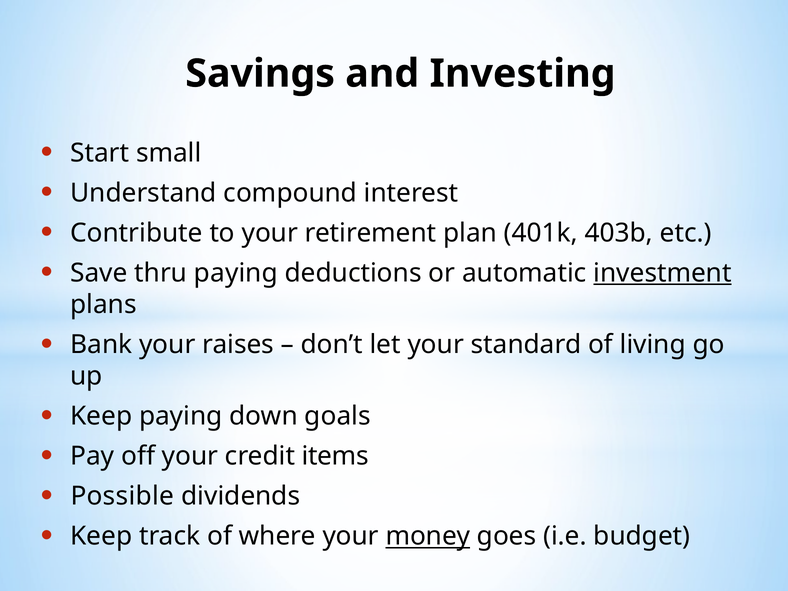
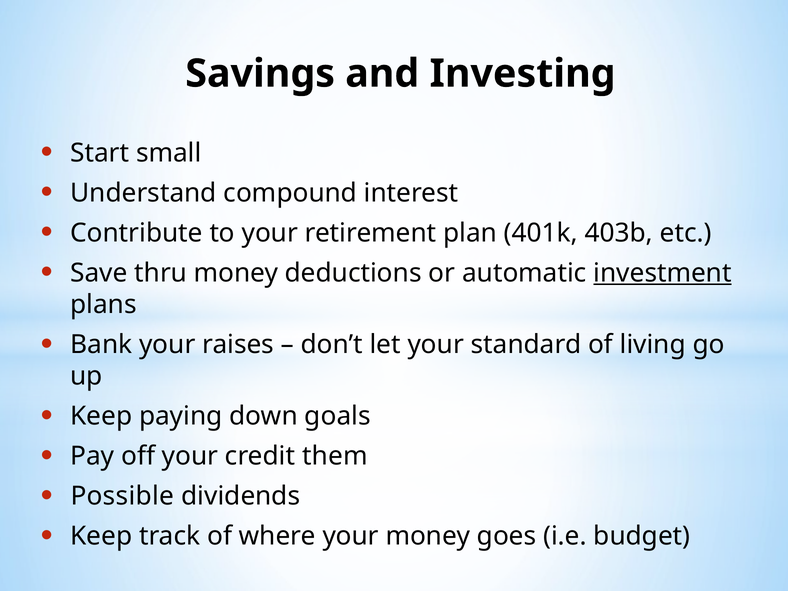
thru paying: paying -> money (236, 273)
items: items -> them (335, 456)
money underline: present -> none (428, 536)
